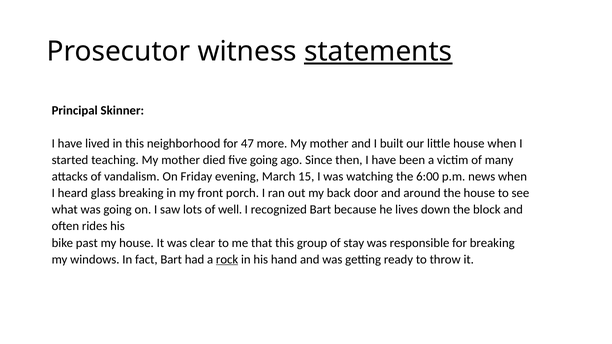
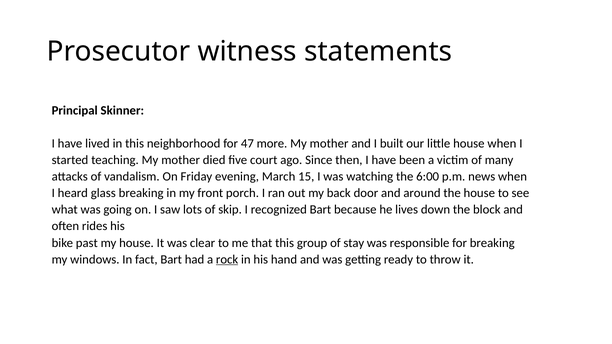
statements underline: present -> none (378, 51)
five going: going -> court (264, 160)
well: well -> skip (230, 210)
